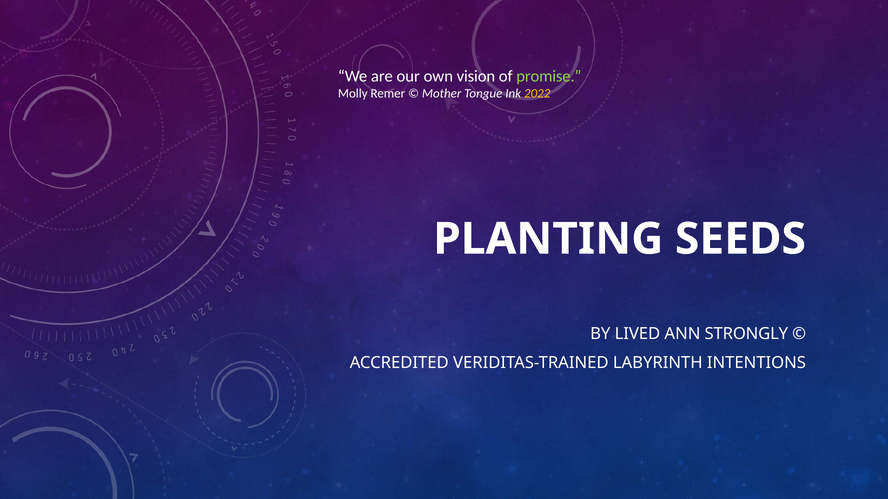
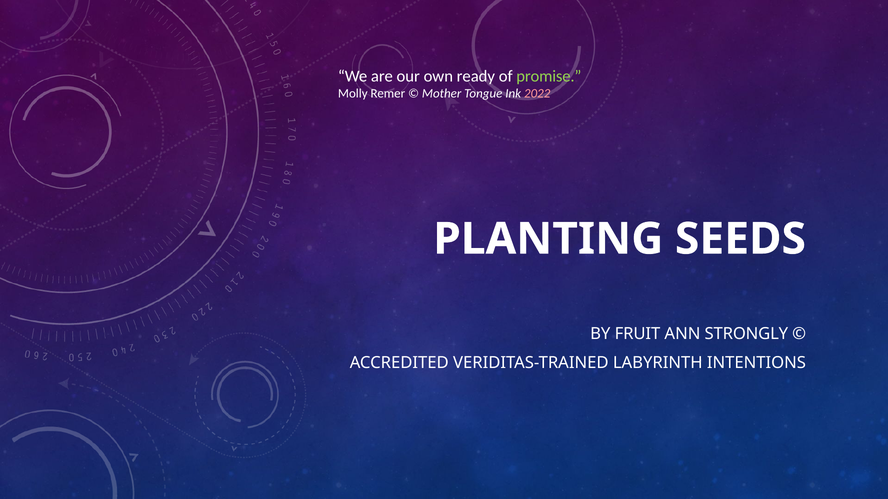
vision: vision -> ready (476, 76)
2022 colour: yellow -> pink (537, 94)
LIVED: LIVED -> FRUIT (637, 334)
